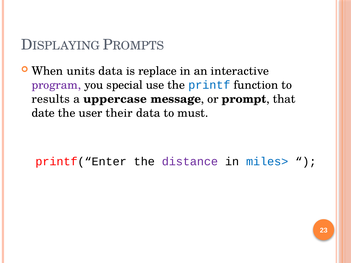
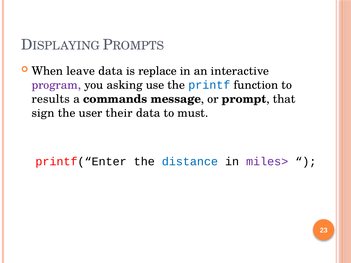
units: units -> leave (81, 71)
special: special -> asking (125, 85)
uppercase: uppercase -> commands (115, 99)
date: date -> sign (43, 113)
distance colour: purple -> blue (190, 162)
miles> colour: blue -> purple (267, 162)
